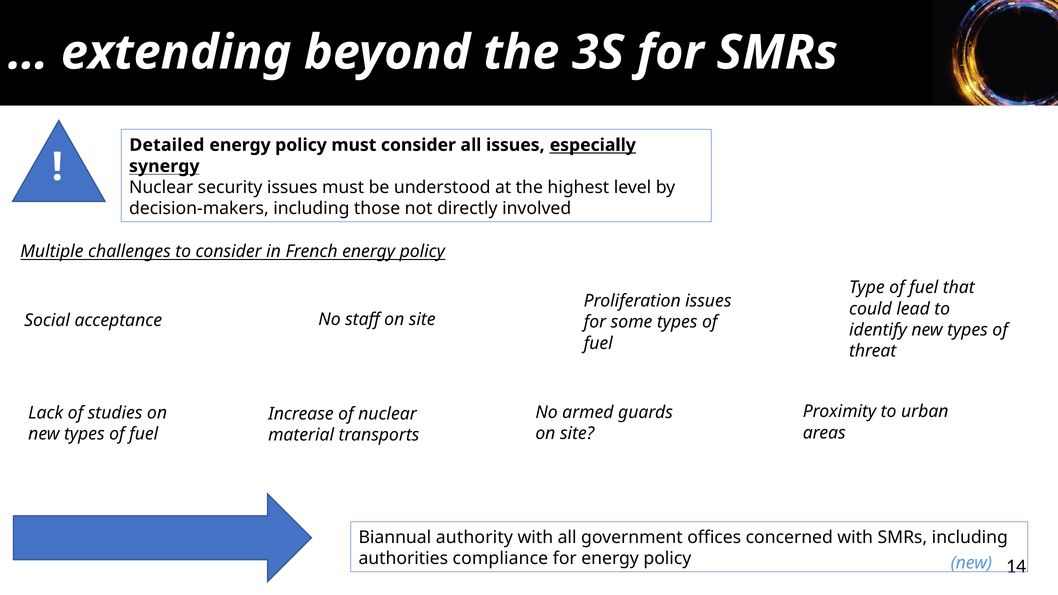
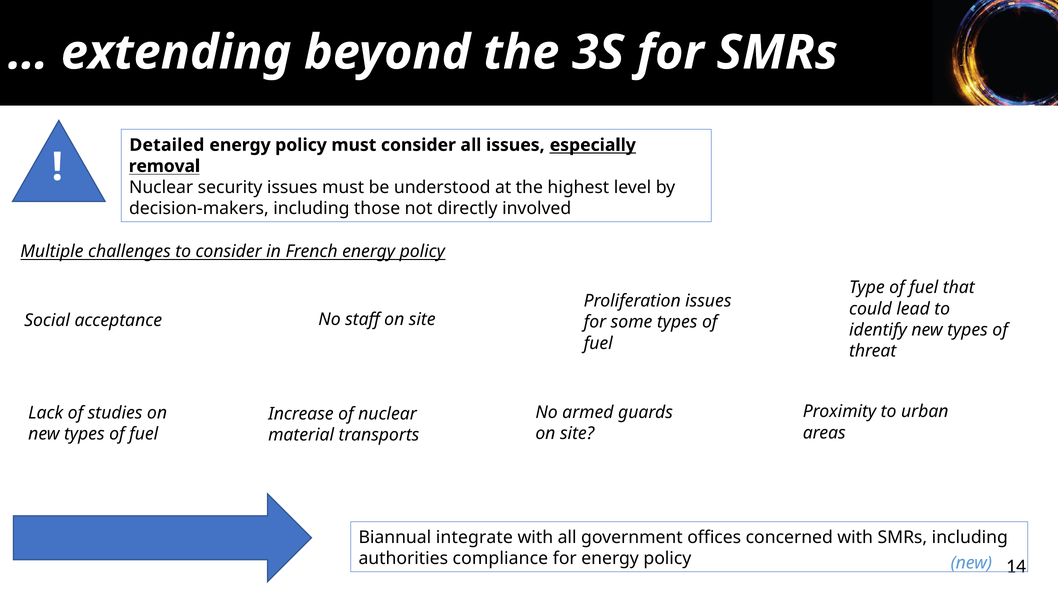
synergy: synergy -> removal (164, 166)
authority: authority -> integrate (474, 537)
